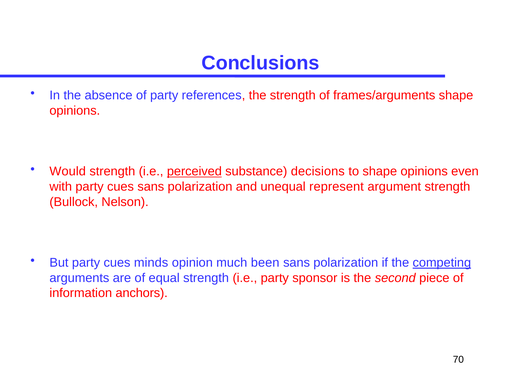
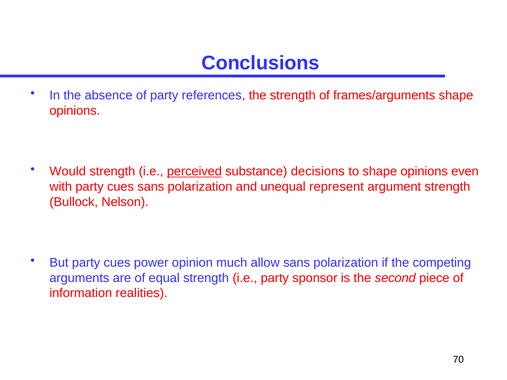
minds: minds -> power (151, 263)
been: been -> allow (265, 263)
competing underline: present -> none (442, 263)
anchors: anchors -> realities (142, 293)
